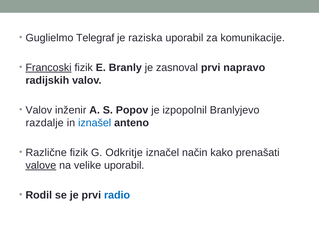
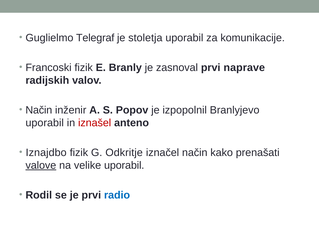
raziska: raziska -> stoletja (145, 38)
Francoski underline: present -> none (49, 68)
napravo: napravo -> naprave (244, 68)
Valov: Valov -> Način (39, 110)
razdalje: razdalje -> uporabil (45, 123)
iznašel colour: blue -> red (95, 123)
Različne: Različne -> Iznajdbo (46, 153)
